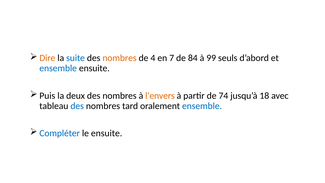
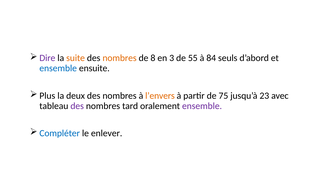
Dire colour: orange -> purple (47, 58)
suite colour: blue -> orange (76, 58)
4: 4 -> 8 (153, 58)
7: 7 -> 3 (172, 58)
84: 84 -> 55 (193, 58)
99: 99 -> 84 (211, 58)
Puis: Puis -> Plus (47, 96)
74: 74 -> 75 (223, 96)
18: 18 -> 23 (264, 96)
des colour: blue -> purple (77, 106)
ensemble colour: blue -> purple (202, 106)
le ensuite: ensuite -> enlever (107, 133)
